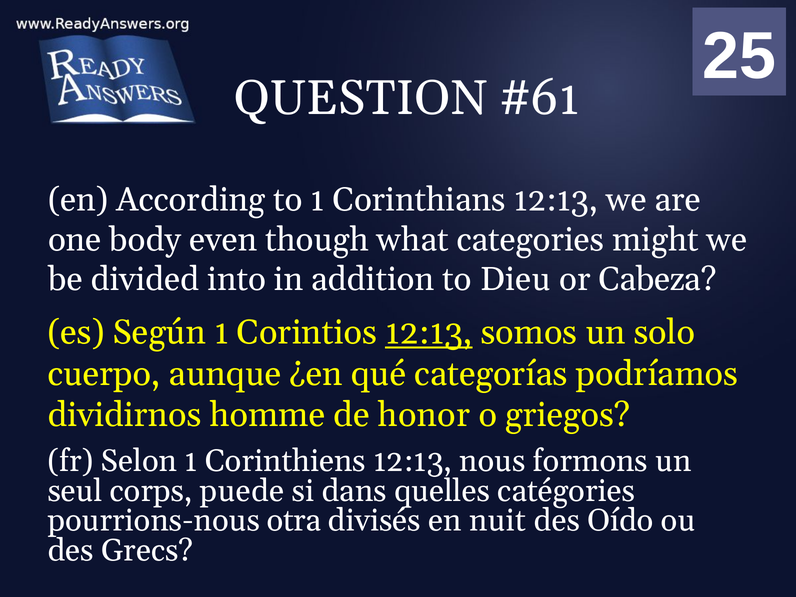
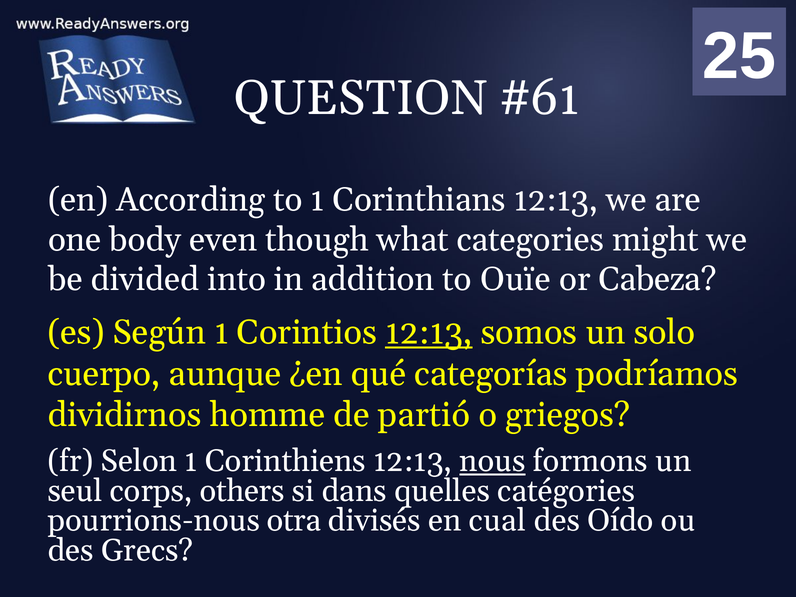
Dieu: Dieu -> Ouïe (515, 279)
honor: honor -> partió (424, 415)
nous underline: none -> present (492, 461)
puede: puede -> others (242, 491)
nuit: nuit -> cual (497, 521)
